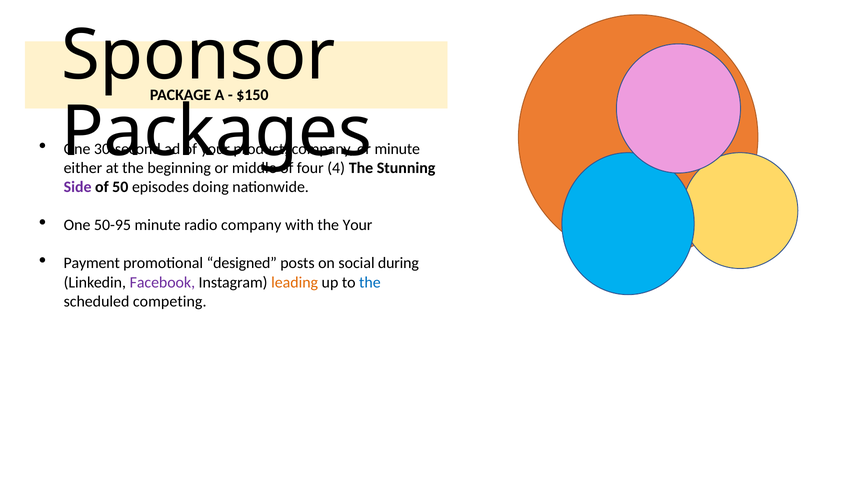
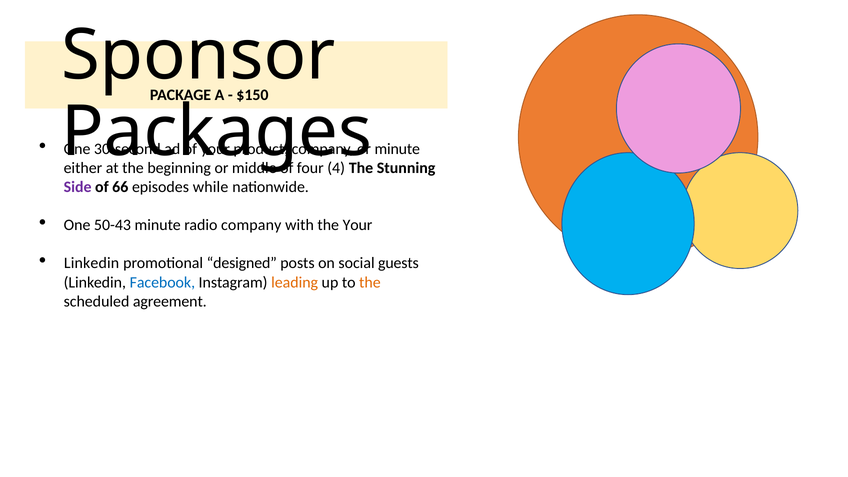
50: 50 -> 66 (120, 187)
doing: doing -> while (211, 187)
50-95: 50-95 -> 50-43 (112, 225)
Payment: Payment -> Linkedin (92, 263)
during: during -> guests (398, 263)
Facebook colour: purple -> blue (162, 282)
the colour: blue -> orange (370, 282)
competing: competing -> agreement (170, 301)
